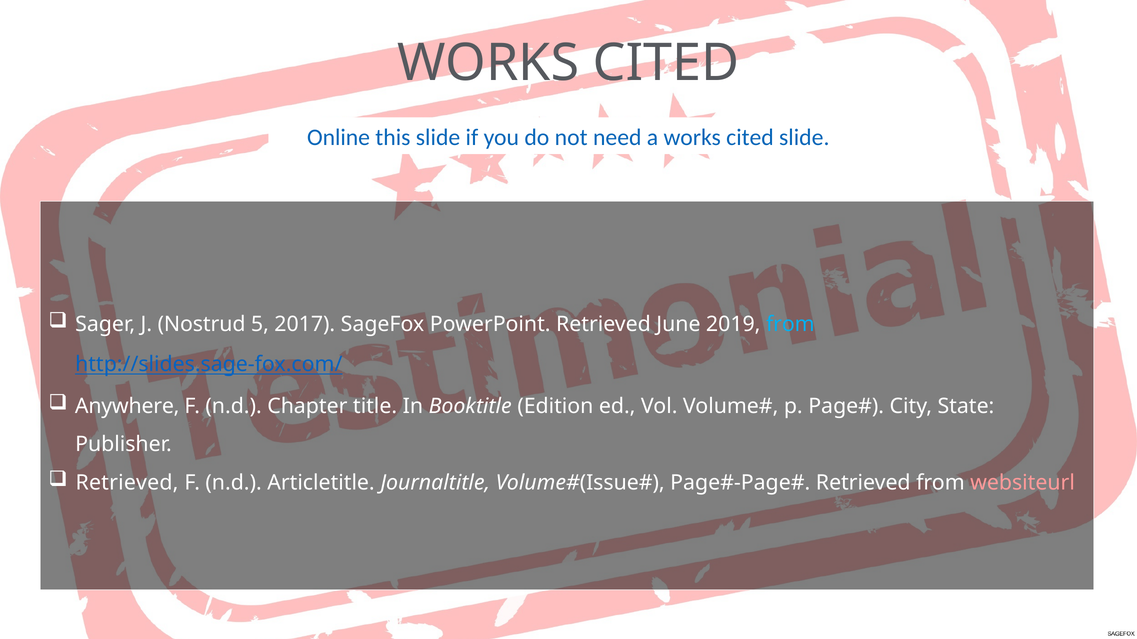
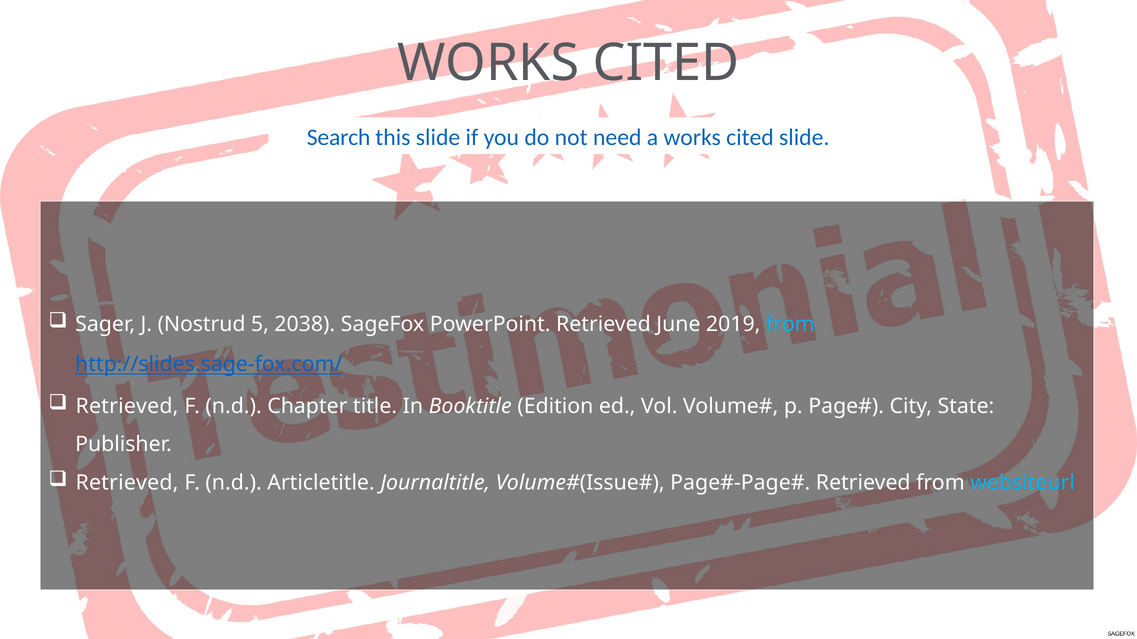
Online: Online -> Search (339, 137)
2017: 2017 -> 2038 (305, 324)
Anywhere: Anywhere -> Retrieved (127, 406)
websiteurl colour: pink -> light blue (1023, 483)
